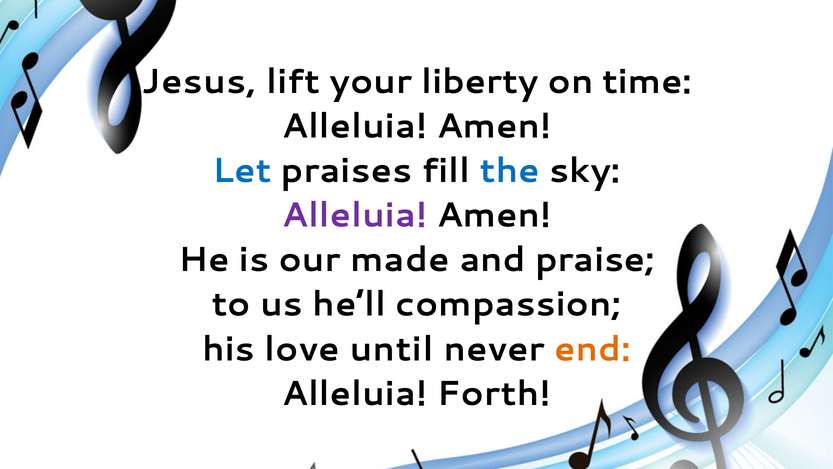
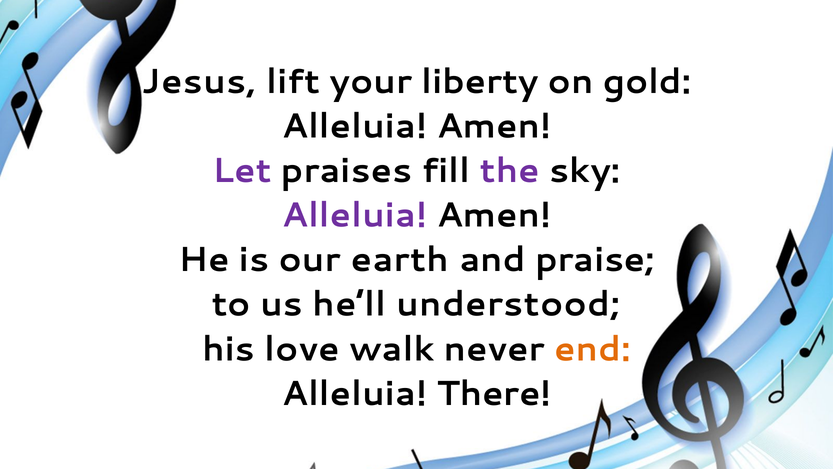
time: time -> gold (647, 81)
Let colour: blue -> purple (242, 171)
the colour: blue -> purple (510, 171)
made: made -> earth (400, 260)
compassion: compassion -> understood (508, 304)
until: until -> walk (392, 349)
Forth: Forth -> There (494, 393)
